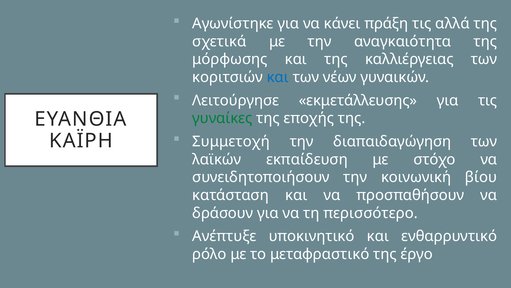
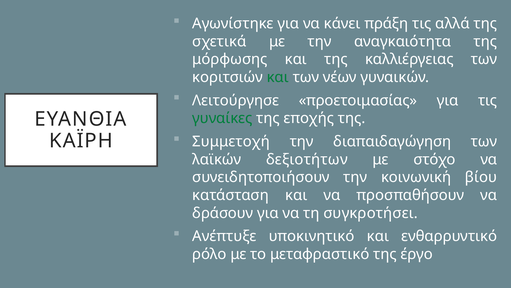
και colour: blue -> green (278, 77)
εκμετάλλευσης: εκμετάλλευσης -> προετοιμασίας (358, 100)
εκπαίδευση: εκπαίδευση -> δεξιοτήτων (307, 159)
περισσότερο: περισσότερο -> συγκροτήσει (371, 213)
